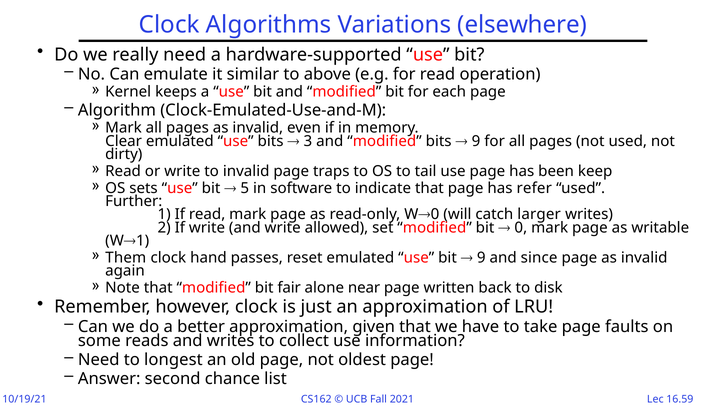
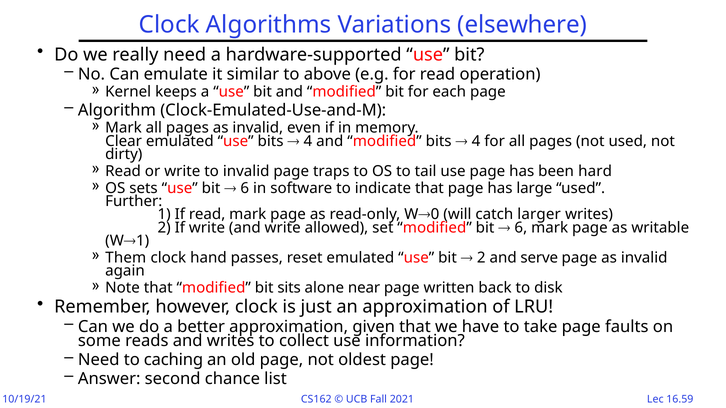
3: 3 -> 4 (308, 141)
9: 9 -> 4 (476, 141)
keep: keep -> hard (595, 171)
5: 5 -> 6 (245, 189)
refer: refer -> large (534, 189)
0: 0 -> 6 (521, 228)
9: 9 -> 2 (481, 258)
since: since -> serve (539, 258)
fair: fair -> sits (289, 288)
longest: longest -> caching (173, 360)
